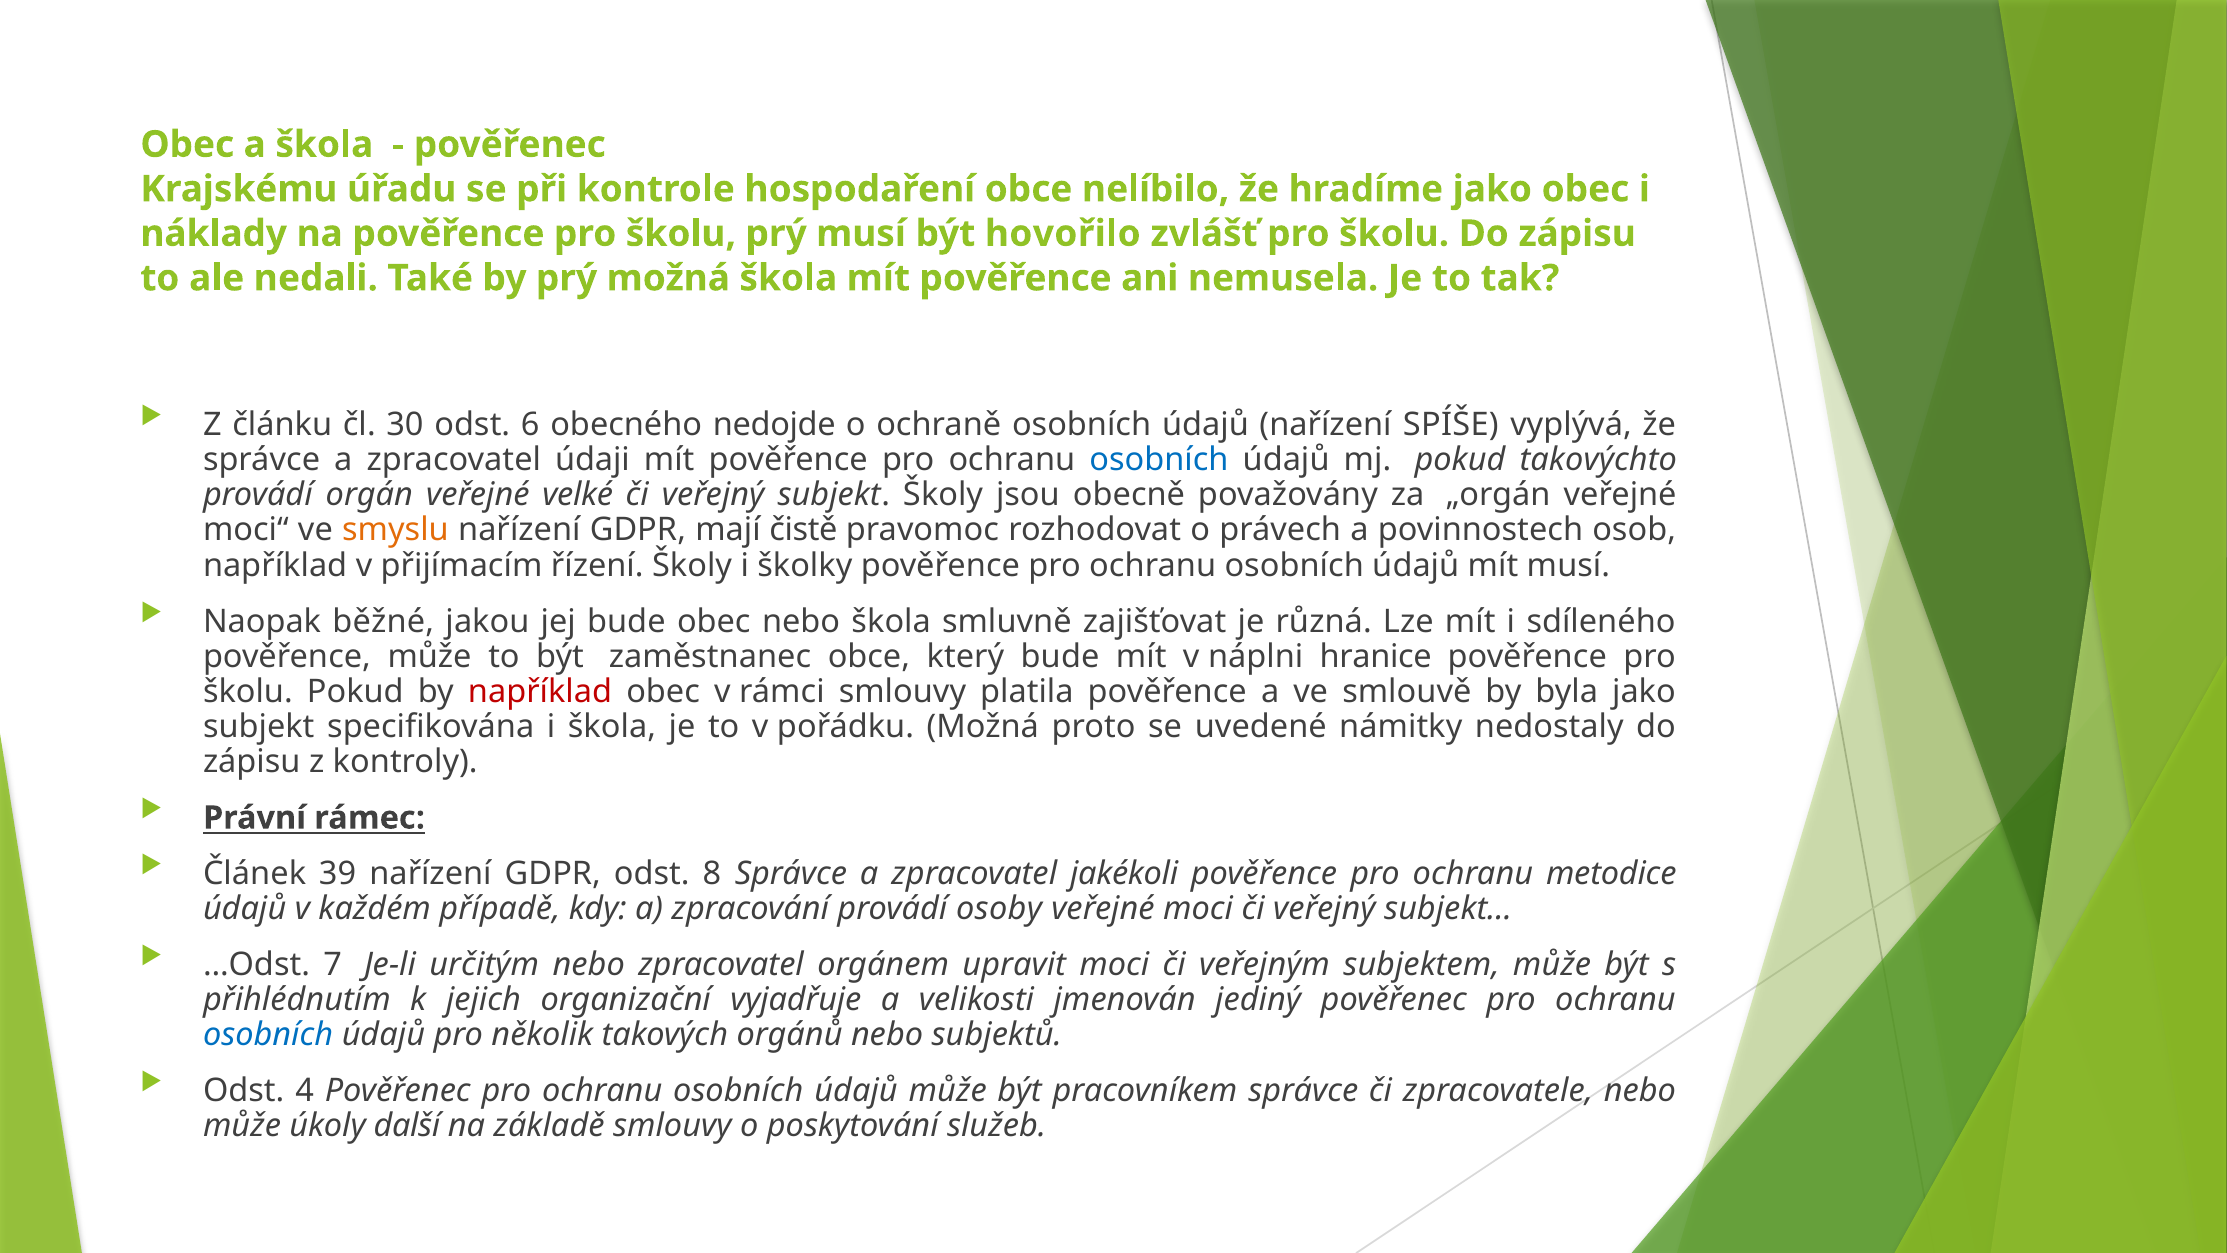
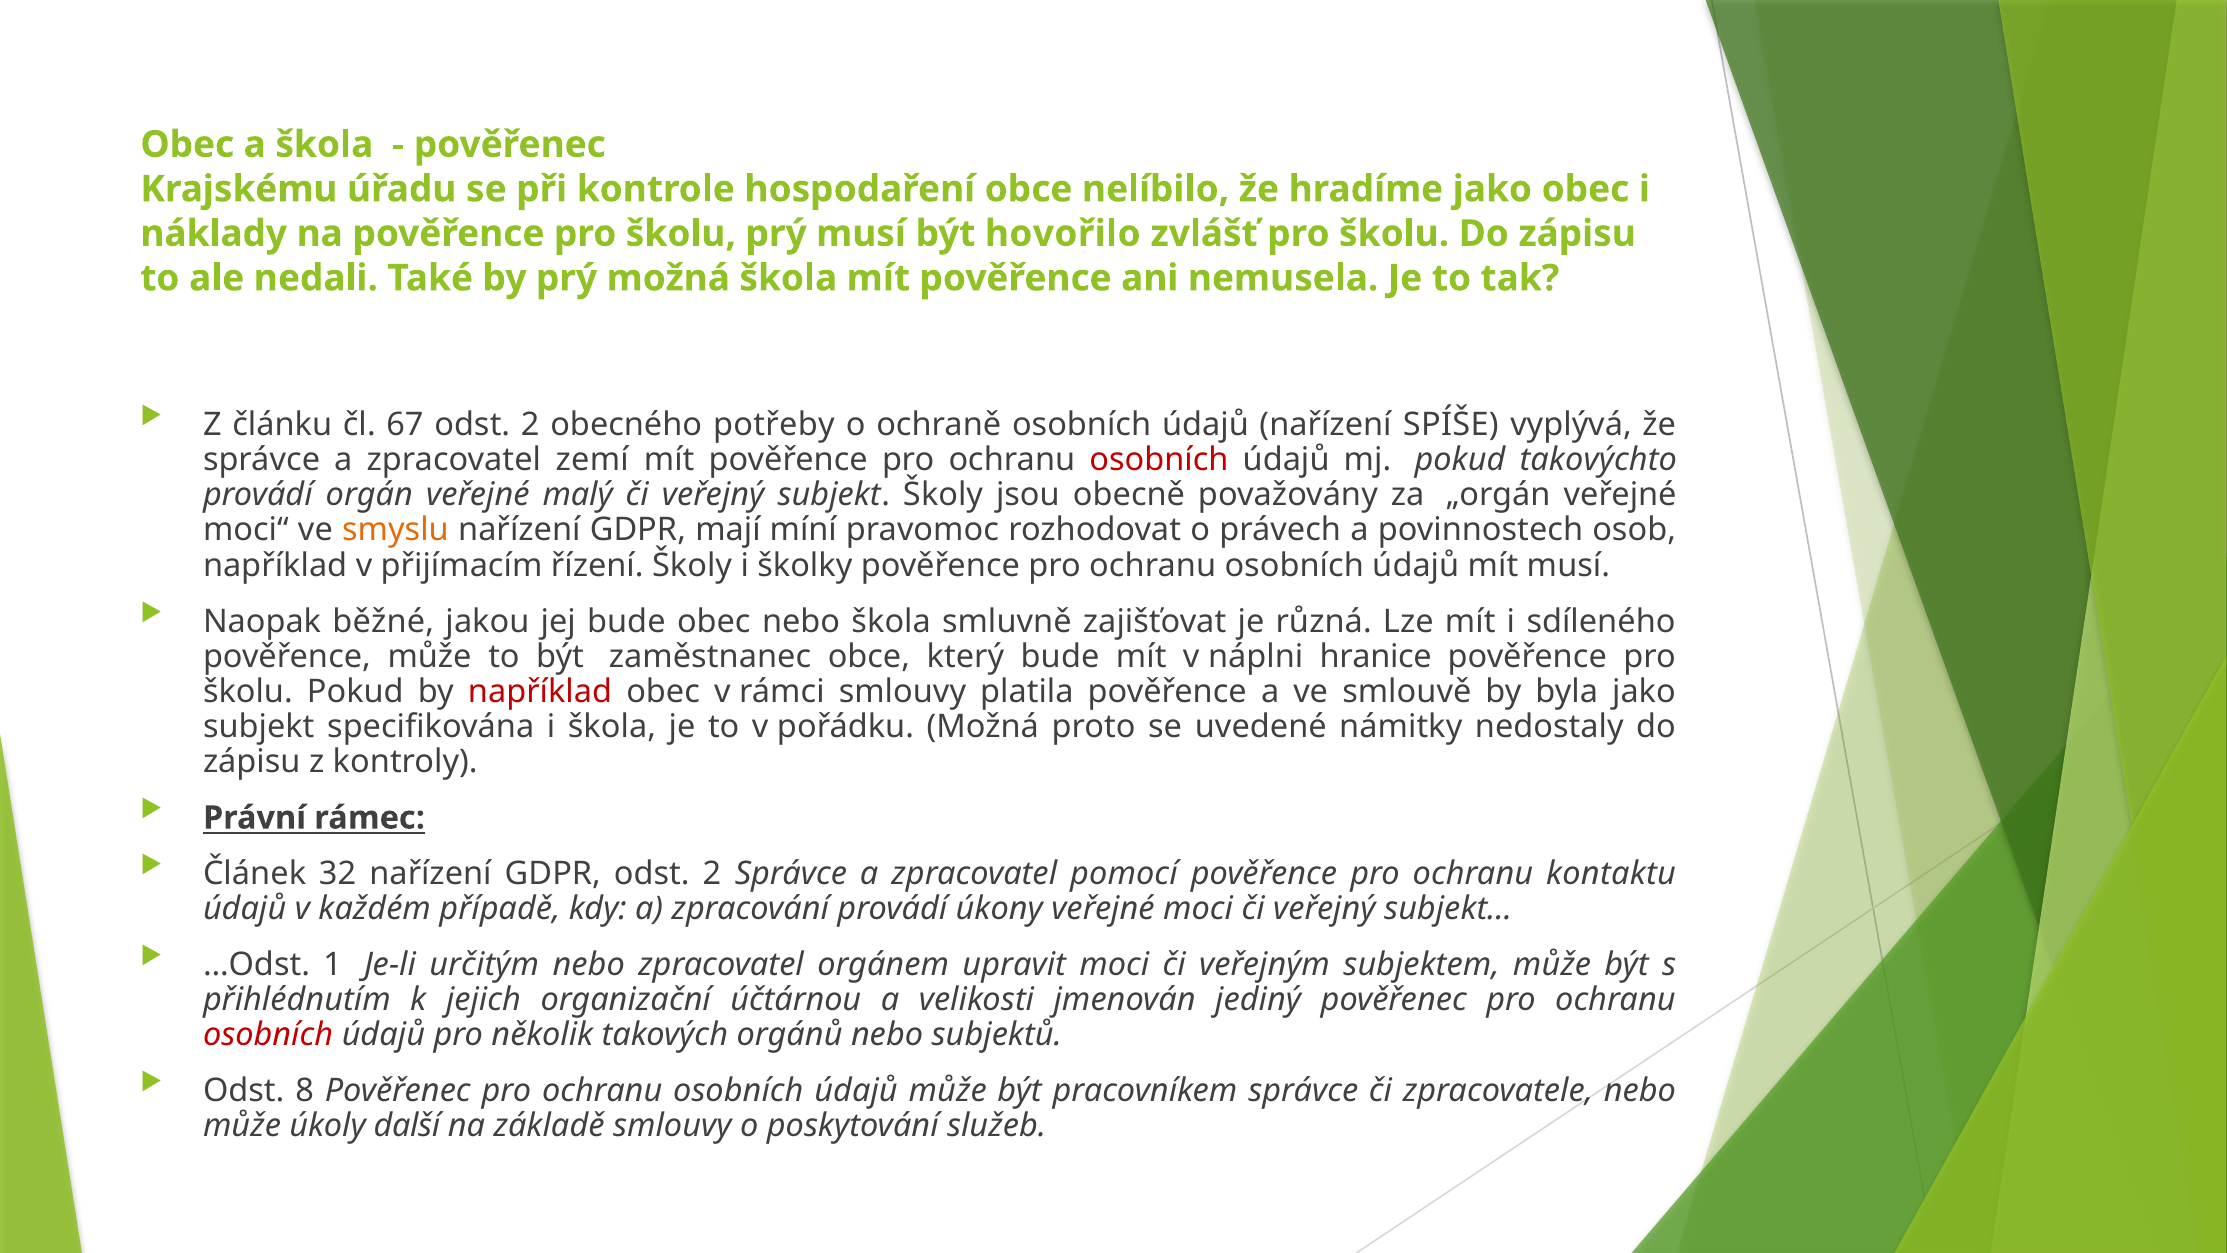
30: 30 -> 67 (405, 425)
6: 6 -> 2 (530, 425)
nedojde: nedojde -> potřeby (774, 425)
údaji: údaji -> zemí (592, 460)
osobních colour: blue -> red (1159, 460)
velké: velké -> malý (578, 495)
čistě: čistě -> míní (803, 530)
39: 39 -> 32 (337, 874)
GDPR odst 8: 8 -> 2 (712, 874)
jakékoli: jakékoli -> pomocí (1124, 874)
metodice: metodice -> kontaktu (1611, 874)
osoby: osoby -> úkony (999, 909)
7: 7 -> 1 (333, 965)
vyjadřuje: vyjadřuje -> účtárnou (796, 1000)
osobních colour: blue -> red (268, 1035)
4: 4 -> 8 (305, 1091)
